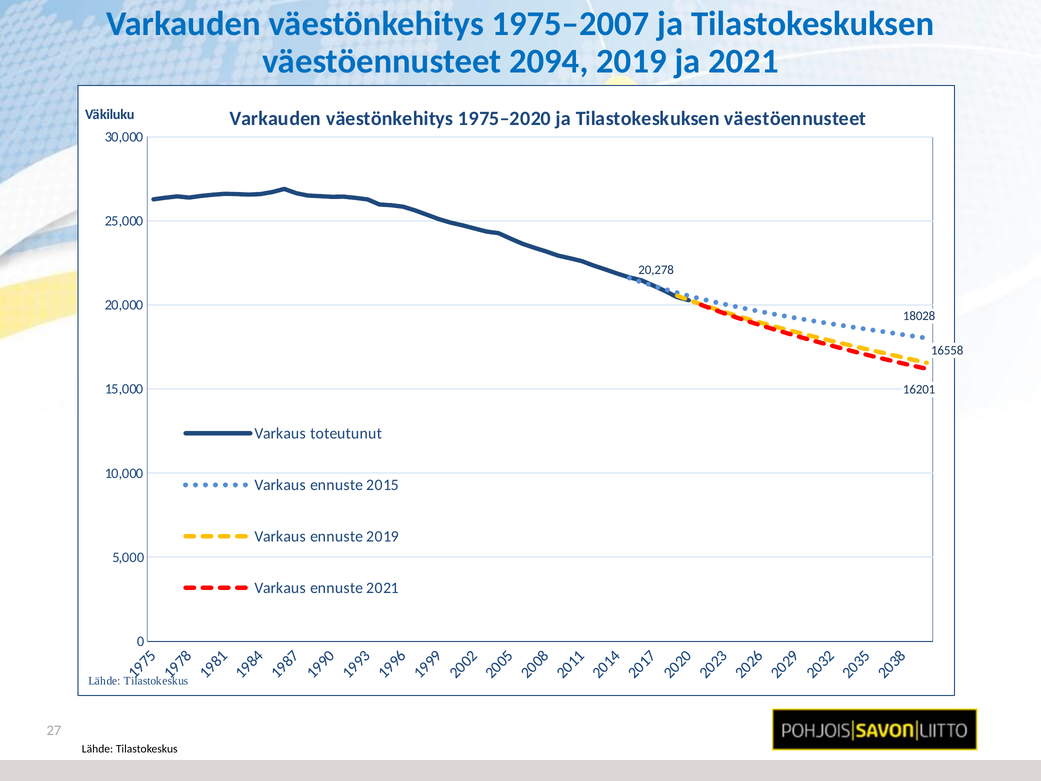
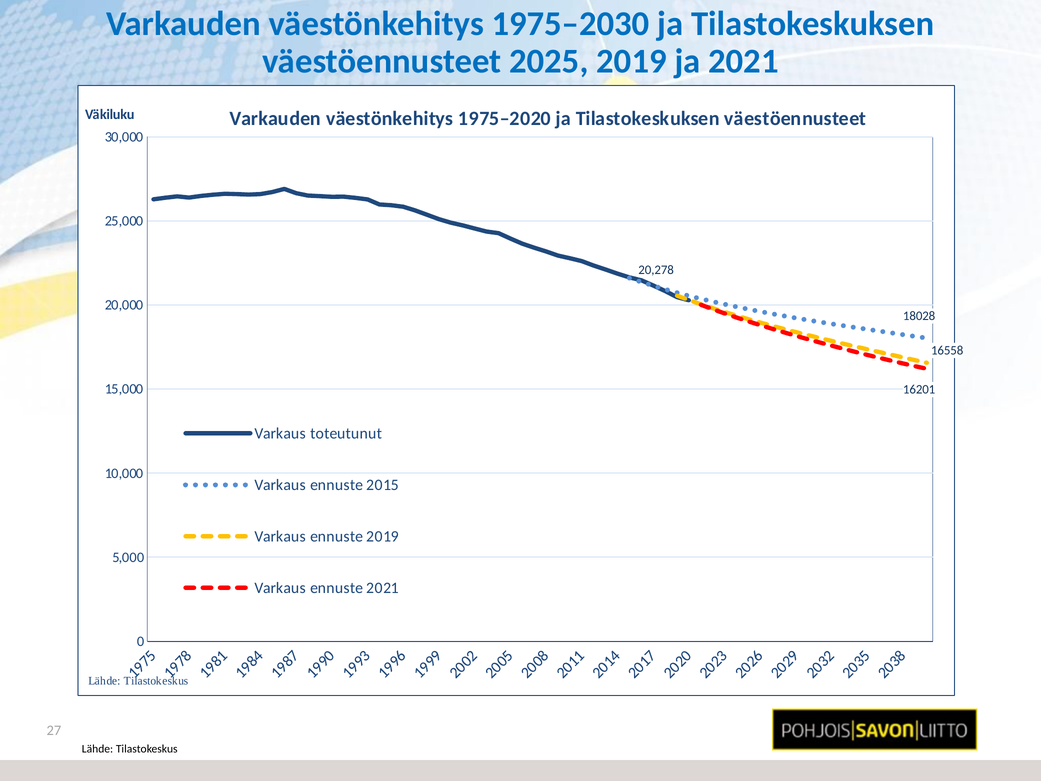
1975–2007: 1975–2007 -> 1975–2030 (571, 24)
2094: 2094 -> 2025 (549, 61)
